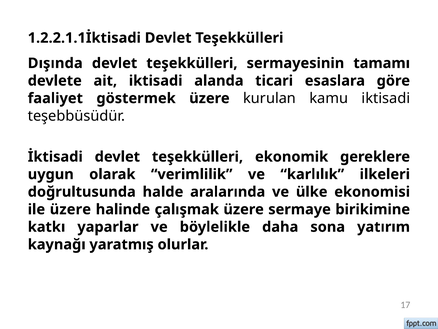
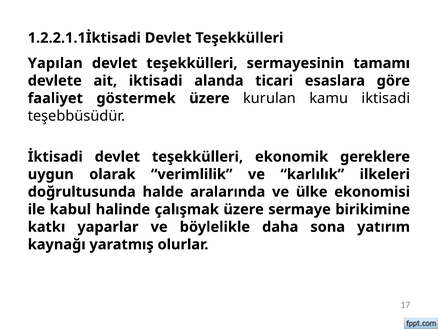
Dışında: Dışında -> Yapılan (55, 63)
ile üzere: üzere -> kabul (70, 209)
